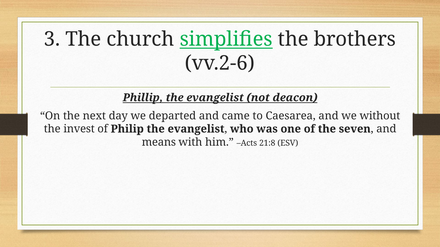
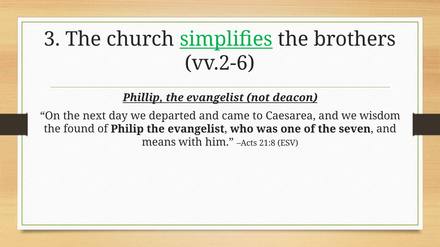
without: without -> wisdom (380, 116)
invest: invest -> found (79, 129)
